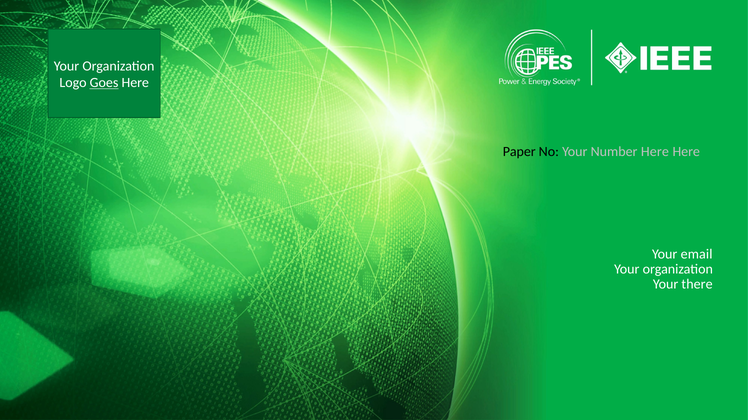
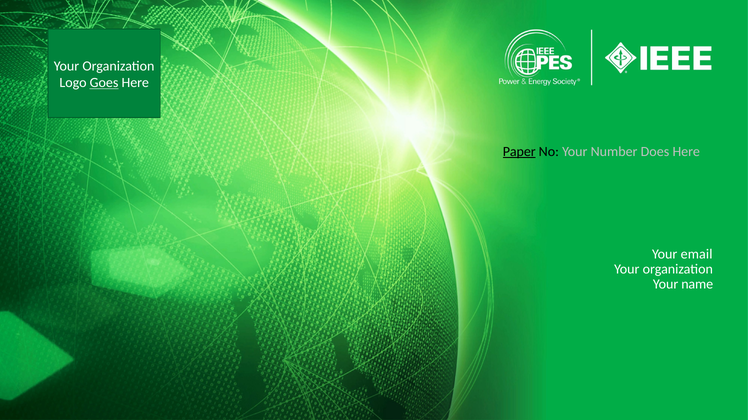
Paper underline: none -> present (519, 152)
Number Here: Here -> Does (655, 152)
there: there -> name (697, 285)
